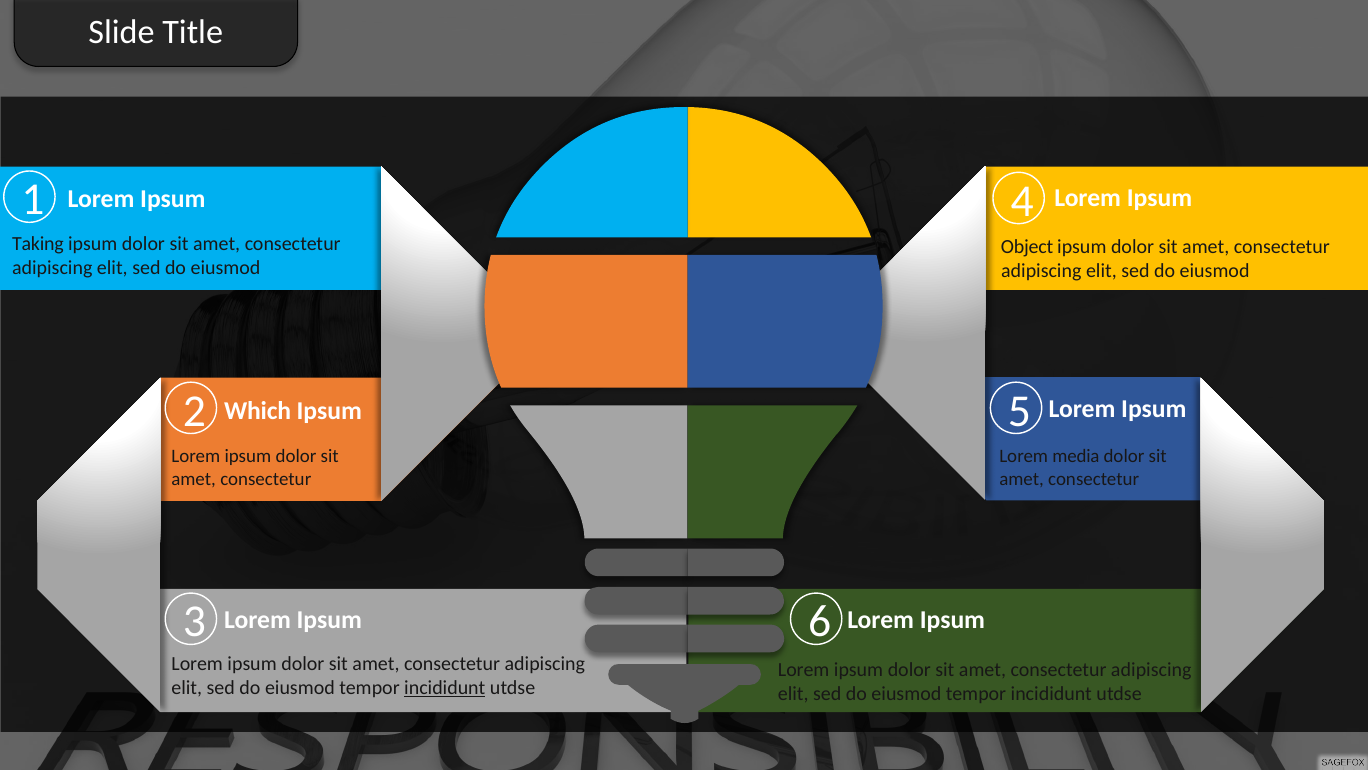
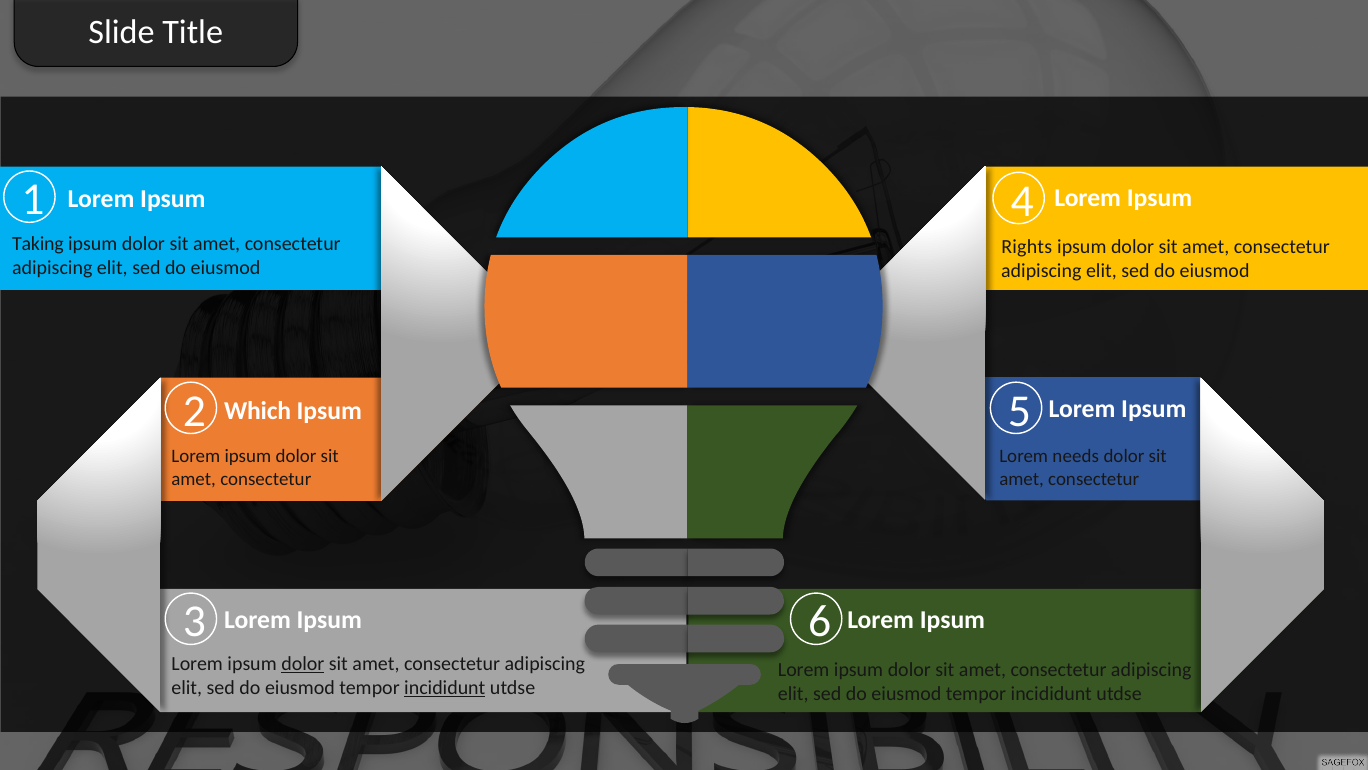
Object: Object -> Rights (1027, 247)
media: media -> needs (1076, 456)
dolor underline: none -> present (303, 663)
